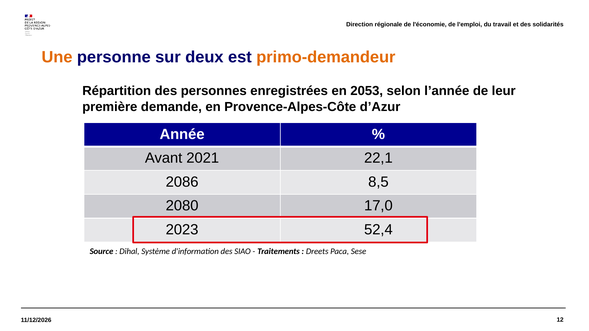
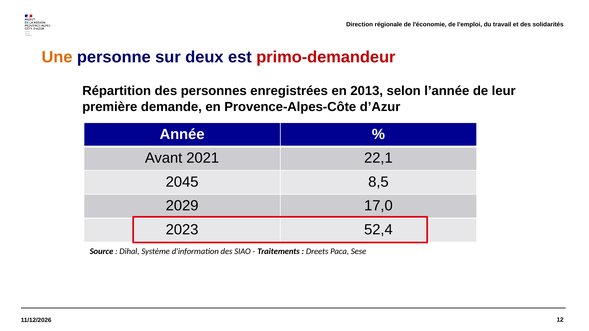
primo-demandeur colour: orange -> red (326, 57)
2053: 2053 -> 2013 (367, 91)
2086: 2086 -> 2045 (182, 182)
2080: 2080 -> 2029 (182, 206)
